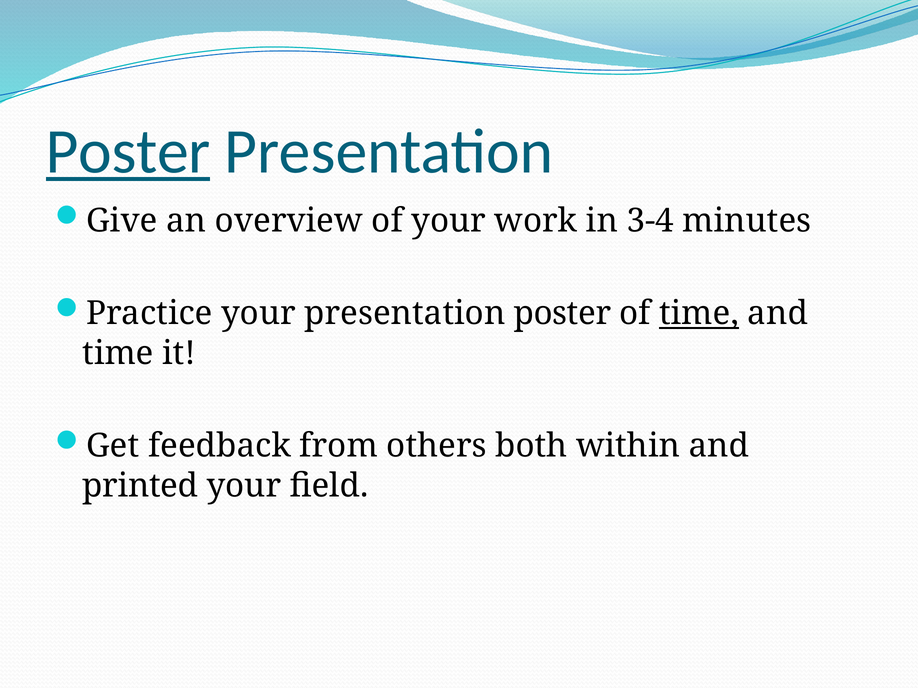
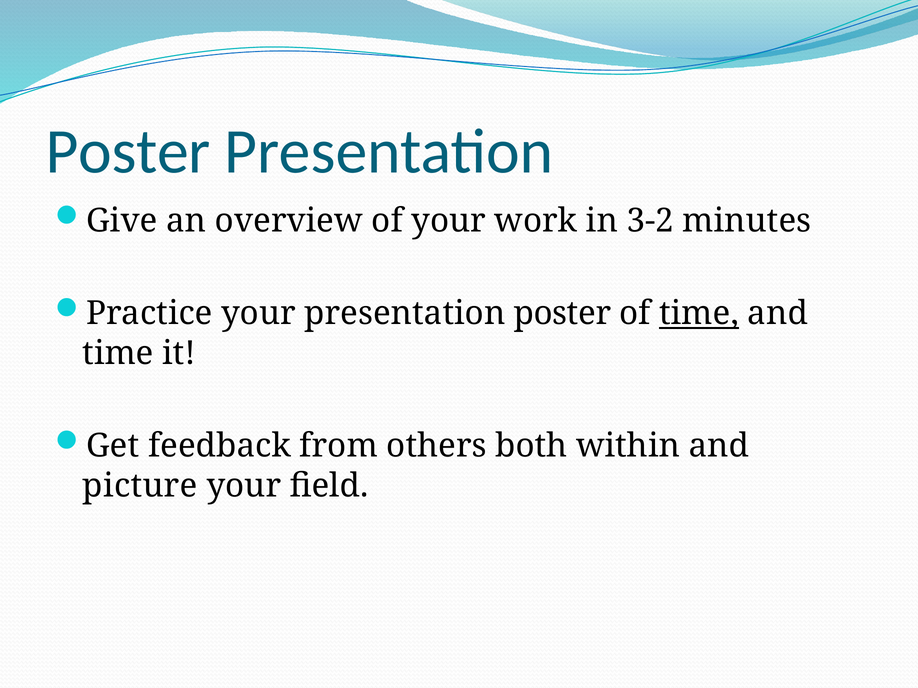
Poster underline: present -> none (128, 152)
3-4: 3-4 -> 3-2 (650, 221)
printed: printed -> picture (140, 486)
